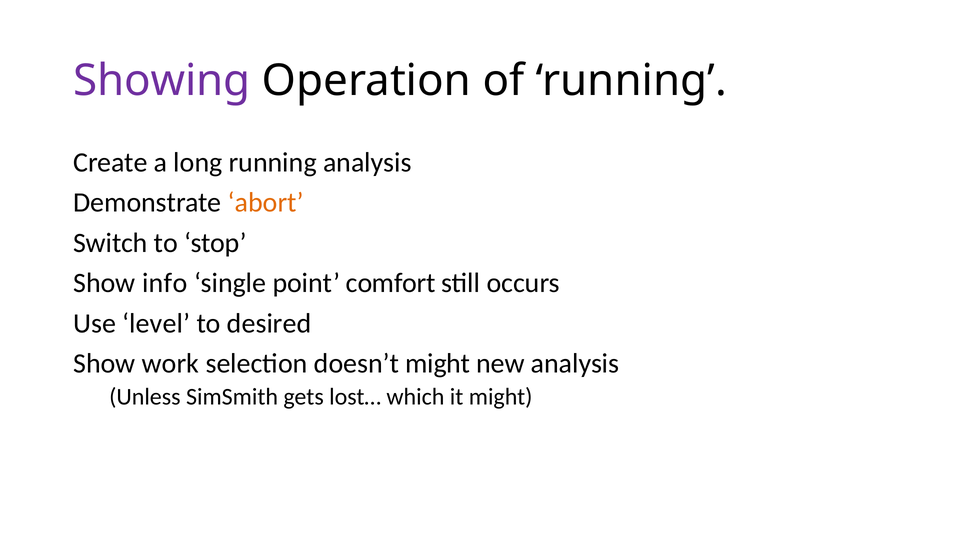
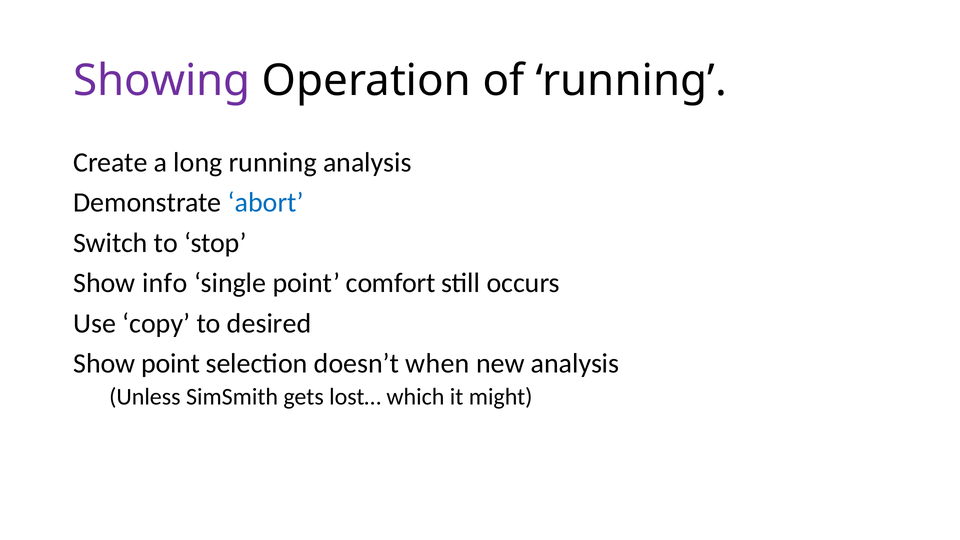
abort colour: orange -> blue (266, 203)
level: level -> copy (156, 323)
Show work: work -> point (171, 364)
doesn’t might: might -> when (437, 364)
